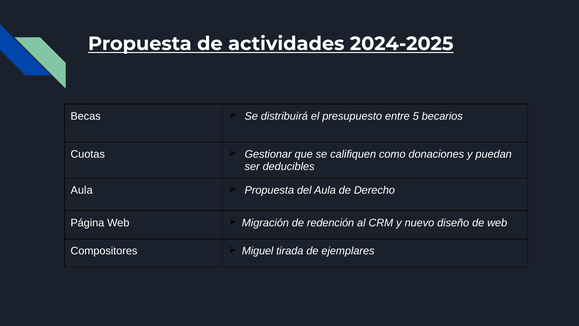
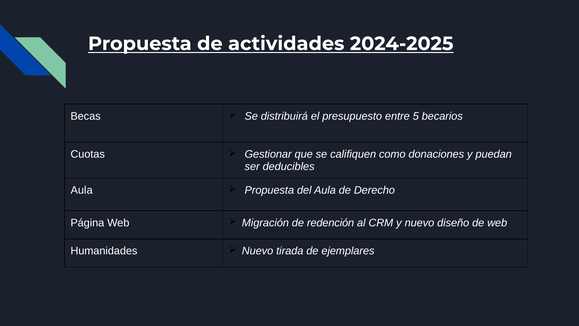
Compositores: Compositores -> Humanidades (104, 251)
Miguel: Miguel -> Nuevo (258, 251)
